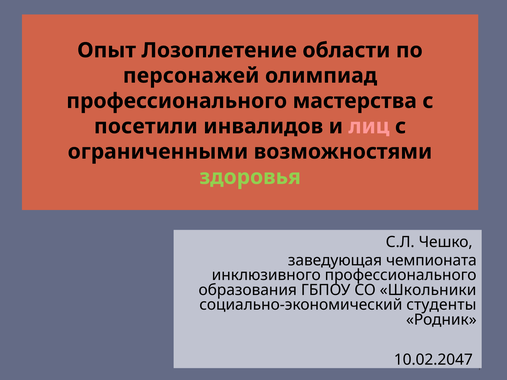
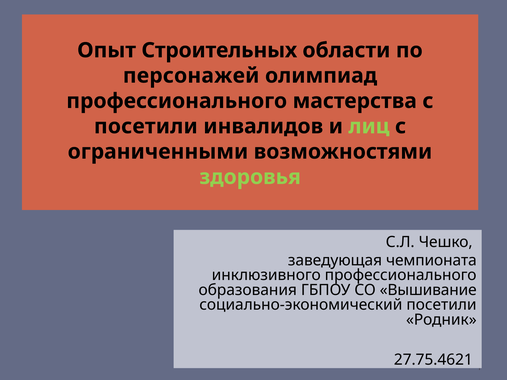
Лозоплетение: Лозоплетение -> Строительных (219, 50)
лиц colour: pink -> light green (369, 126)
Школьники: Школьники -> Вышивание (428, 290)
социально-экономический студенты: студенты -> посетили (441, 305)
10.02.2047: 10.02.2047 -> 27.75.4621 (433, 360)
